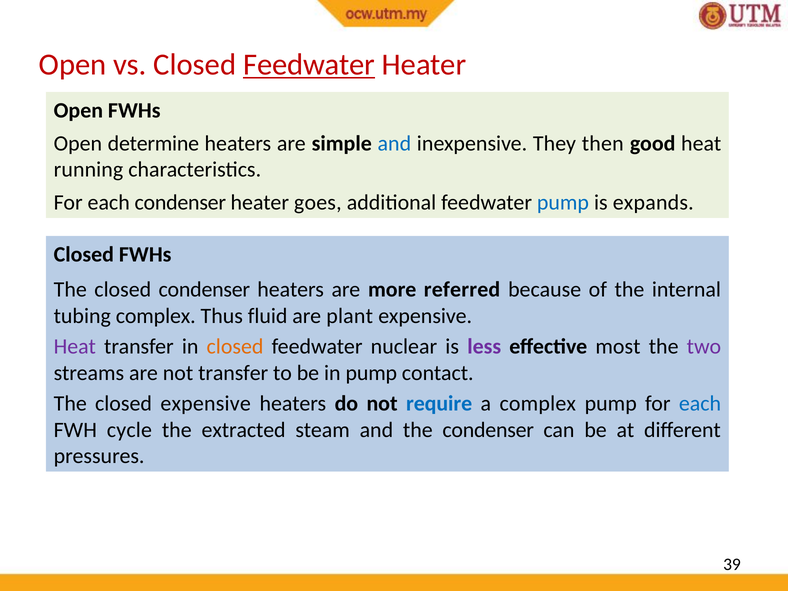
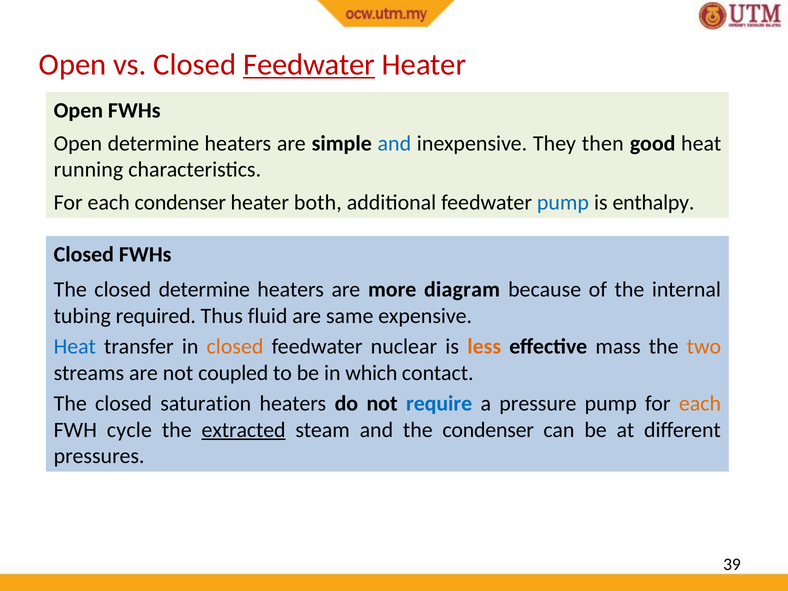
goes: goes -> both (318, 202)
expands: expands -> enthalpy (653, 202)
closed condenser: condenser -> determine (204, 290)
referred: referred -> diagram (462, 290)
tubing complex: complex -> required (156, 316)
plant: plant -> same (350, 316)
Heat colour: purple -> blue (75, 347)
less colour: purple -> orange (484, 347)
most: most -> mass (618, 347)
two colour: purple -> orange (704, 347)
not transfer: transfer -> coupled (233, 373)
in pump: pump -> which (371, 373)
closed expensive: expensive -> saturation (206, 404)
a complex: complex -> pressure (538, 404)
each colour: blue -> orange (700, 404)
extracted underline: none -> present (244, 430)
